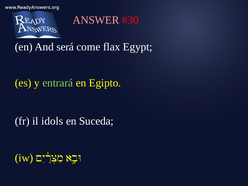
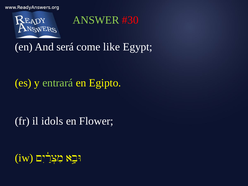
ANSWER colour: pink -> light green (96, 20)
flax: flax -> like (112, 47)
Suceda: Suceda -> Flower (96, 121)
